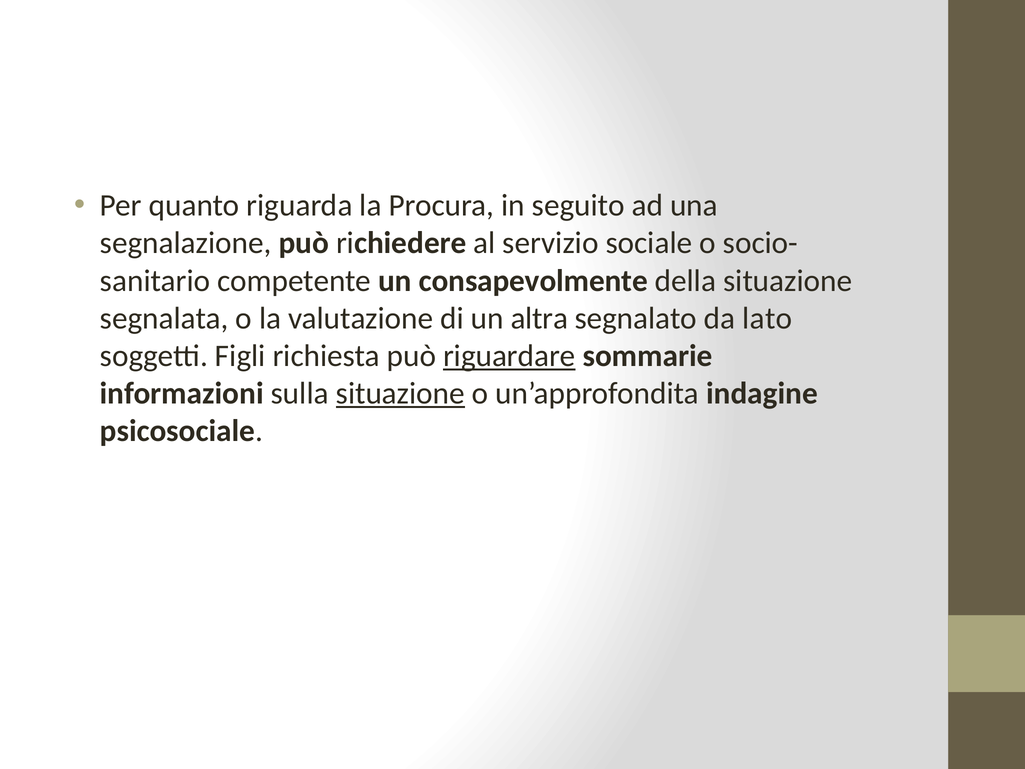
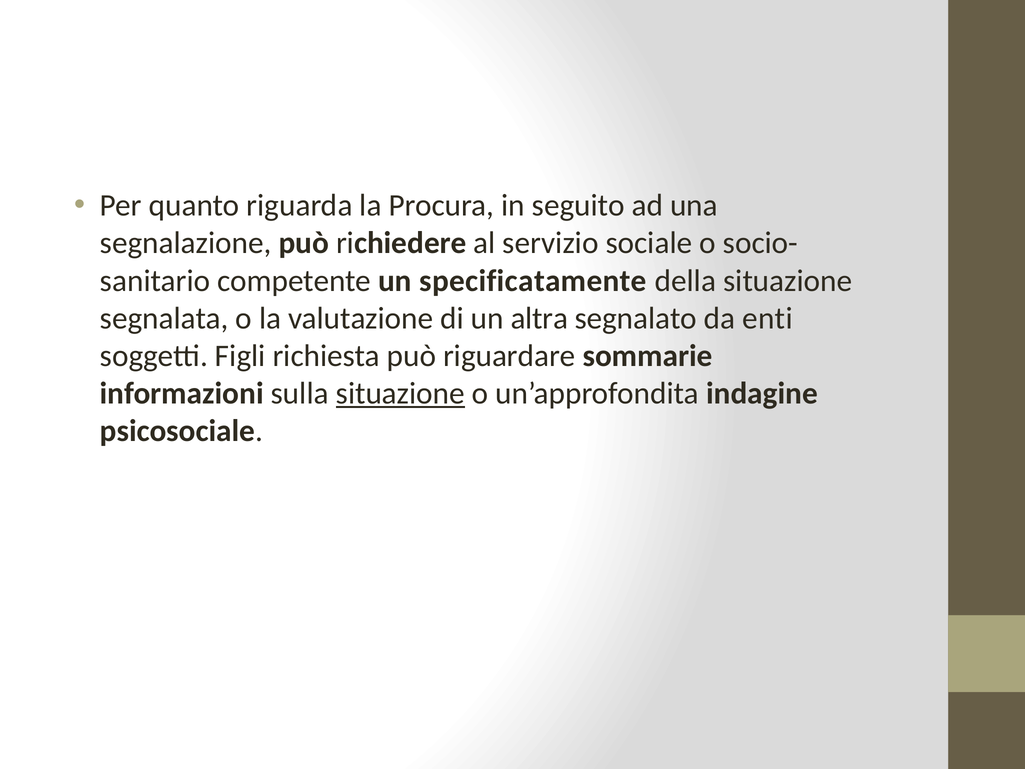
consapevolmente: consapevolmente -> specificatamente (533, 281)
lato: lato -> enti (767, 318)
riguardare underline: present -> none (509, 356)
